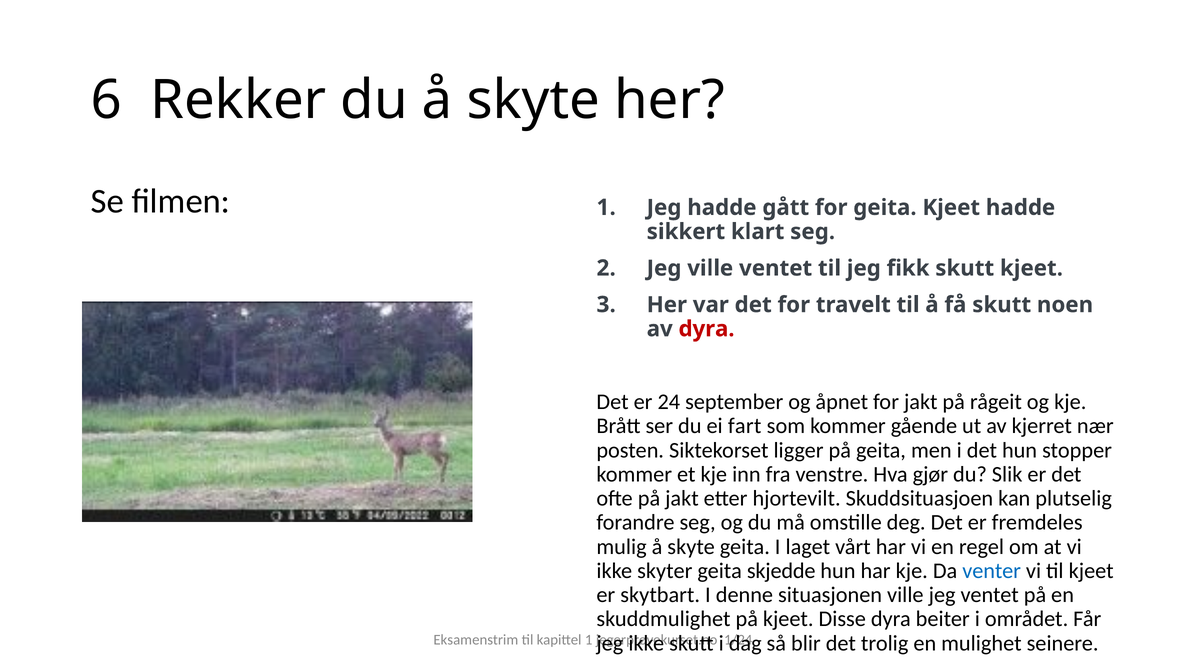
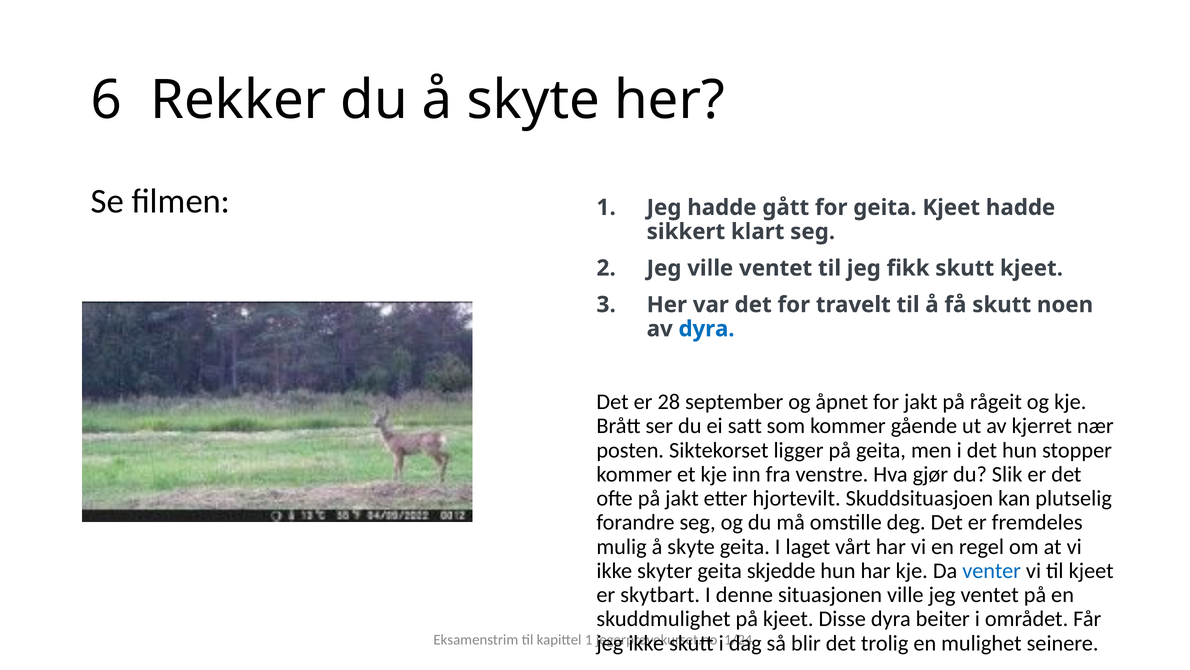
dyra colour: red -> blue (707, 329)
24: 24 -> 28 (669, 402)
fart: fart -> satt (745, 426)
